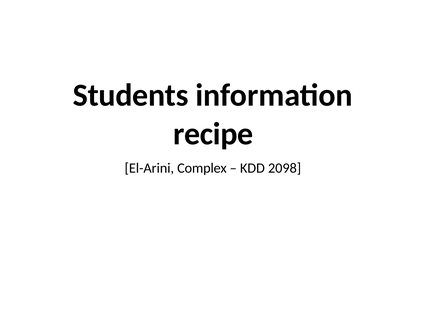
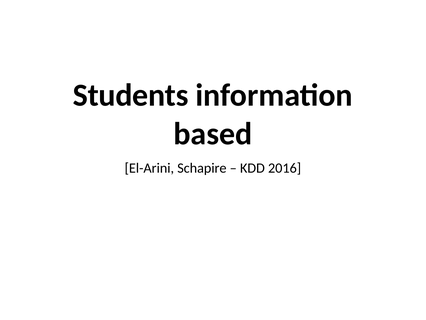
recipe: recipe -> based (213, 134)
Complex: Complex -> Schapire (202, 168)
2098: 2098 -> 2016 (285, 168)
